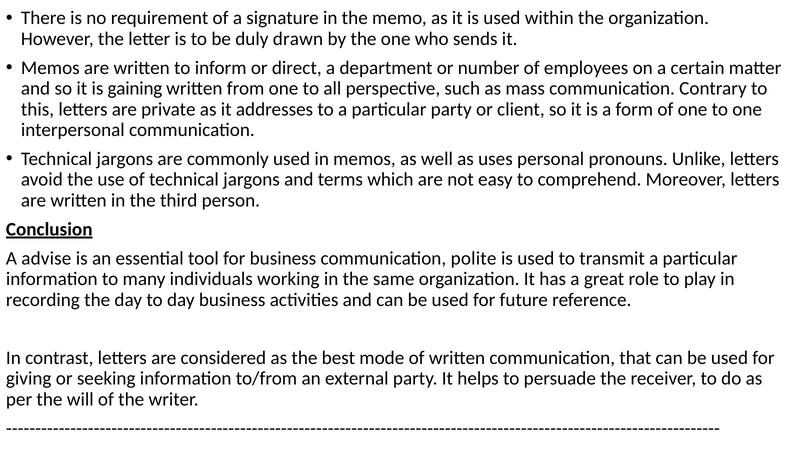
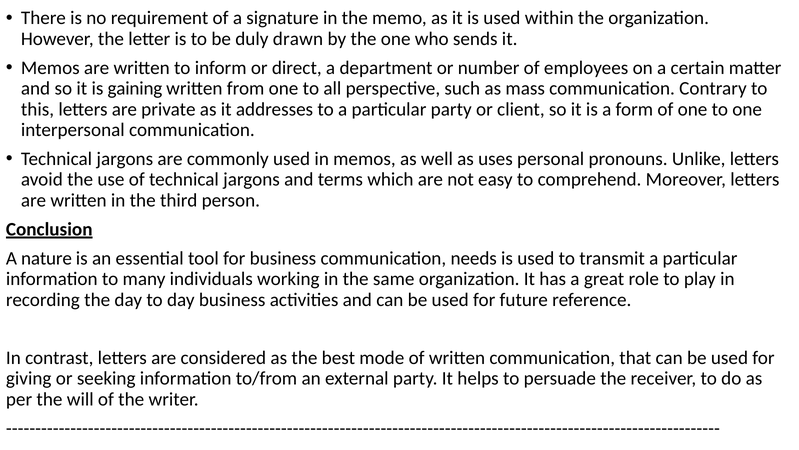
advise: advise -> nature (47, 258)
polite: polite -> needs (474, 258)
